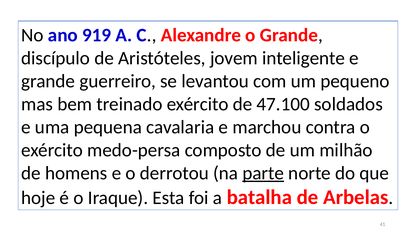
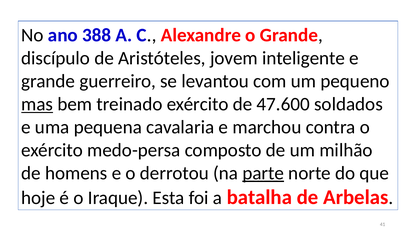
919: 919 -> 388 (97, 35)
mas underline: none -> present (37, 104)
47.100: 47.100 -> 47.600 (283, 104)
